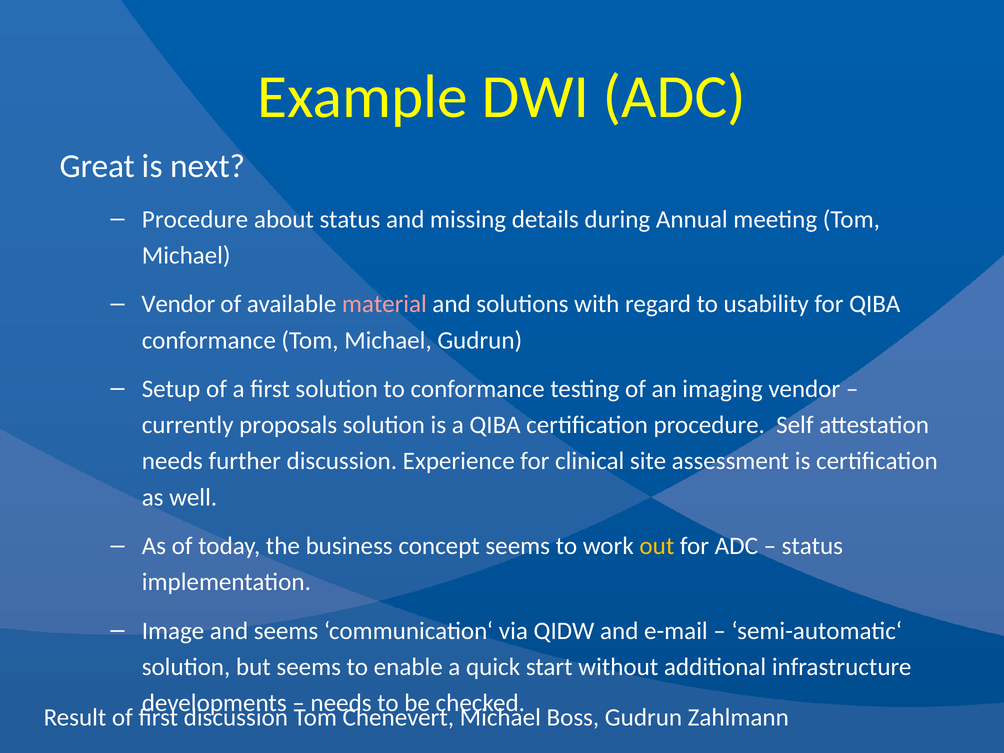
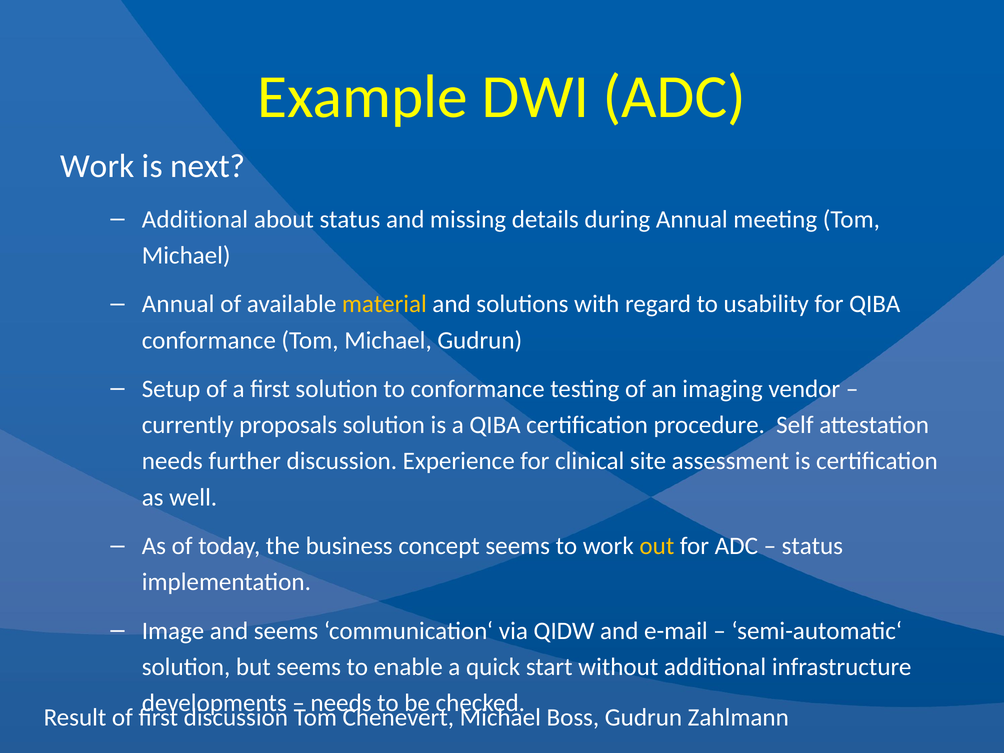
Great: Great -> Work (97, 166)
Procedure: Procedure -> Additional (195, 219)
Vendor: Vendor -> Annual (178, 304)
material colour: pink -> yellow (384, 304)
